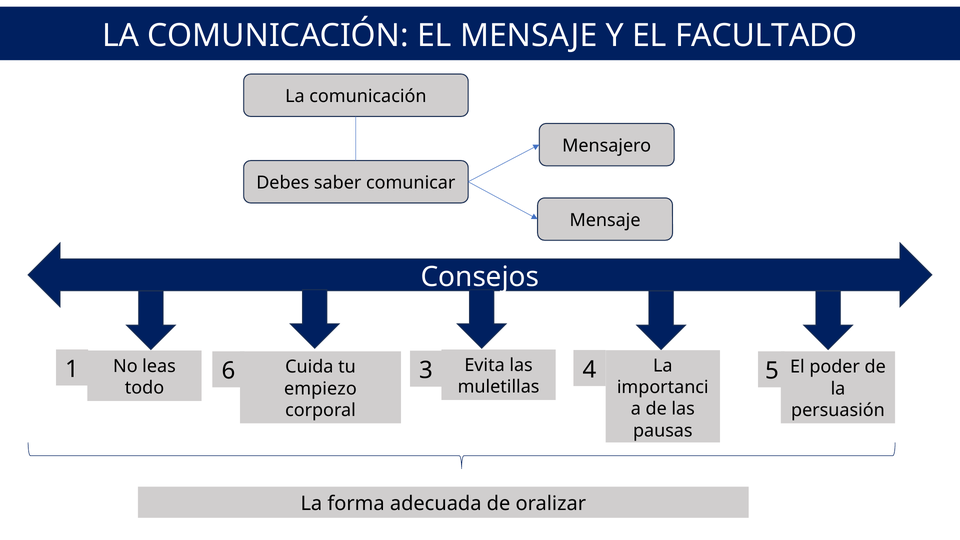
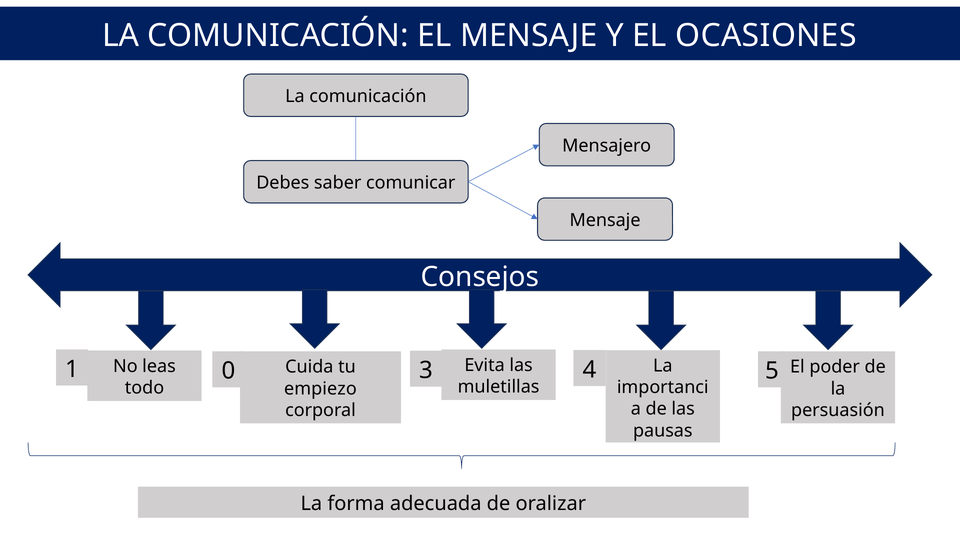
FACULTADO: FACULTADO -> OCASIONES (766, 36)
6: 6 -> 0 (229, 371)
